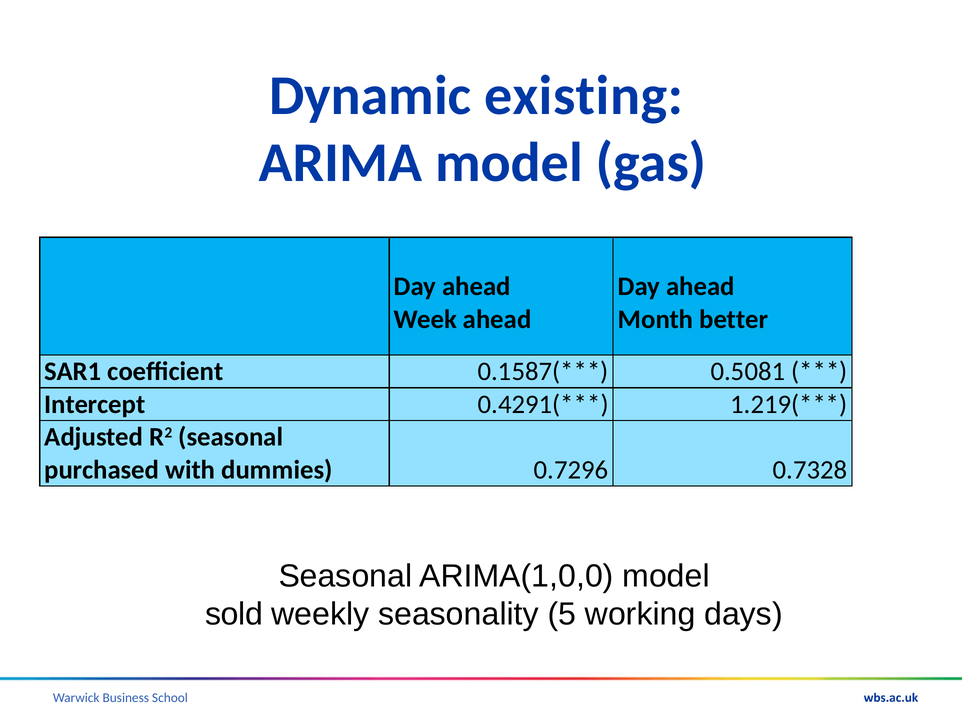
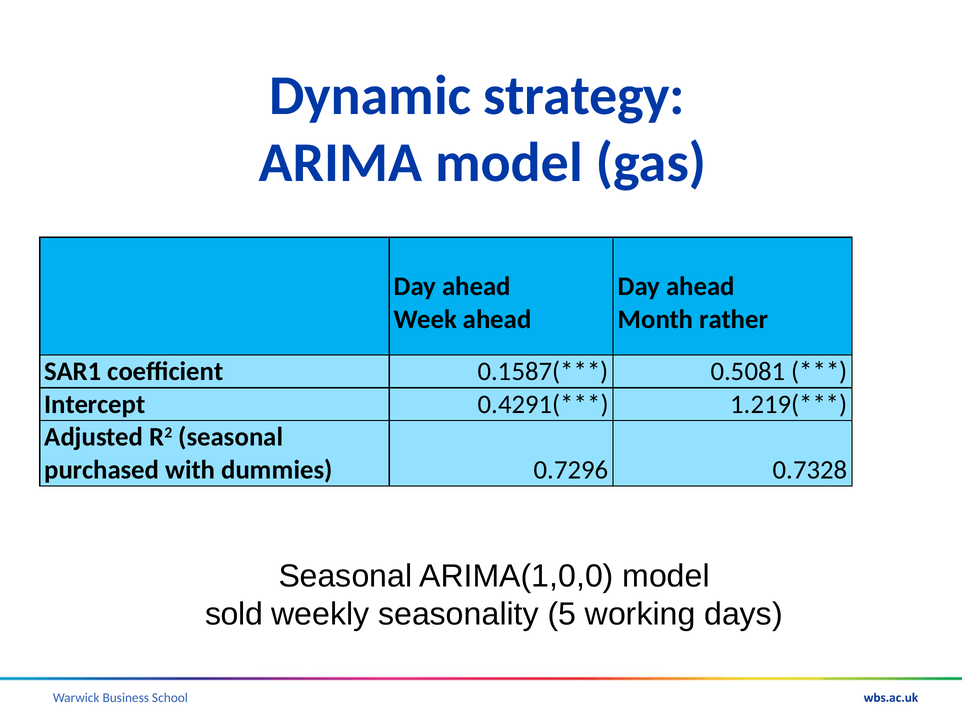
existing: existing -> strategy (584, 96)
better: better -> rather (734, 320)
